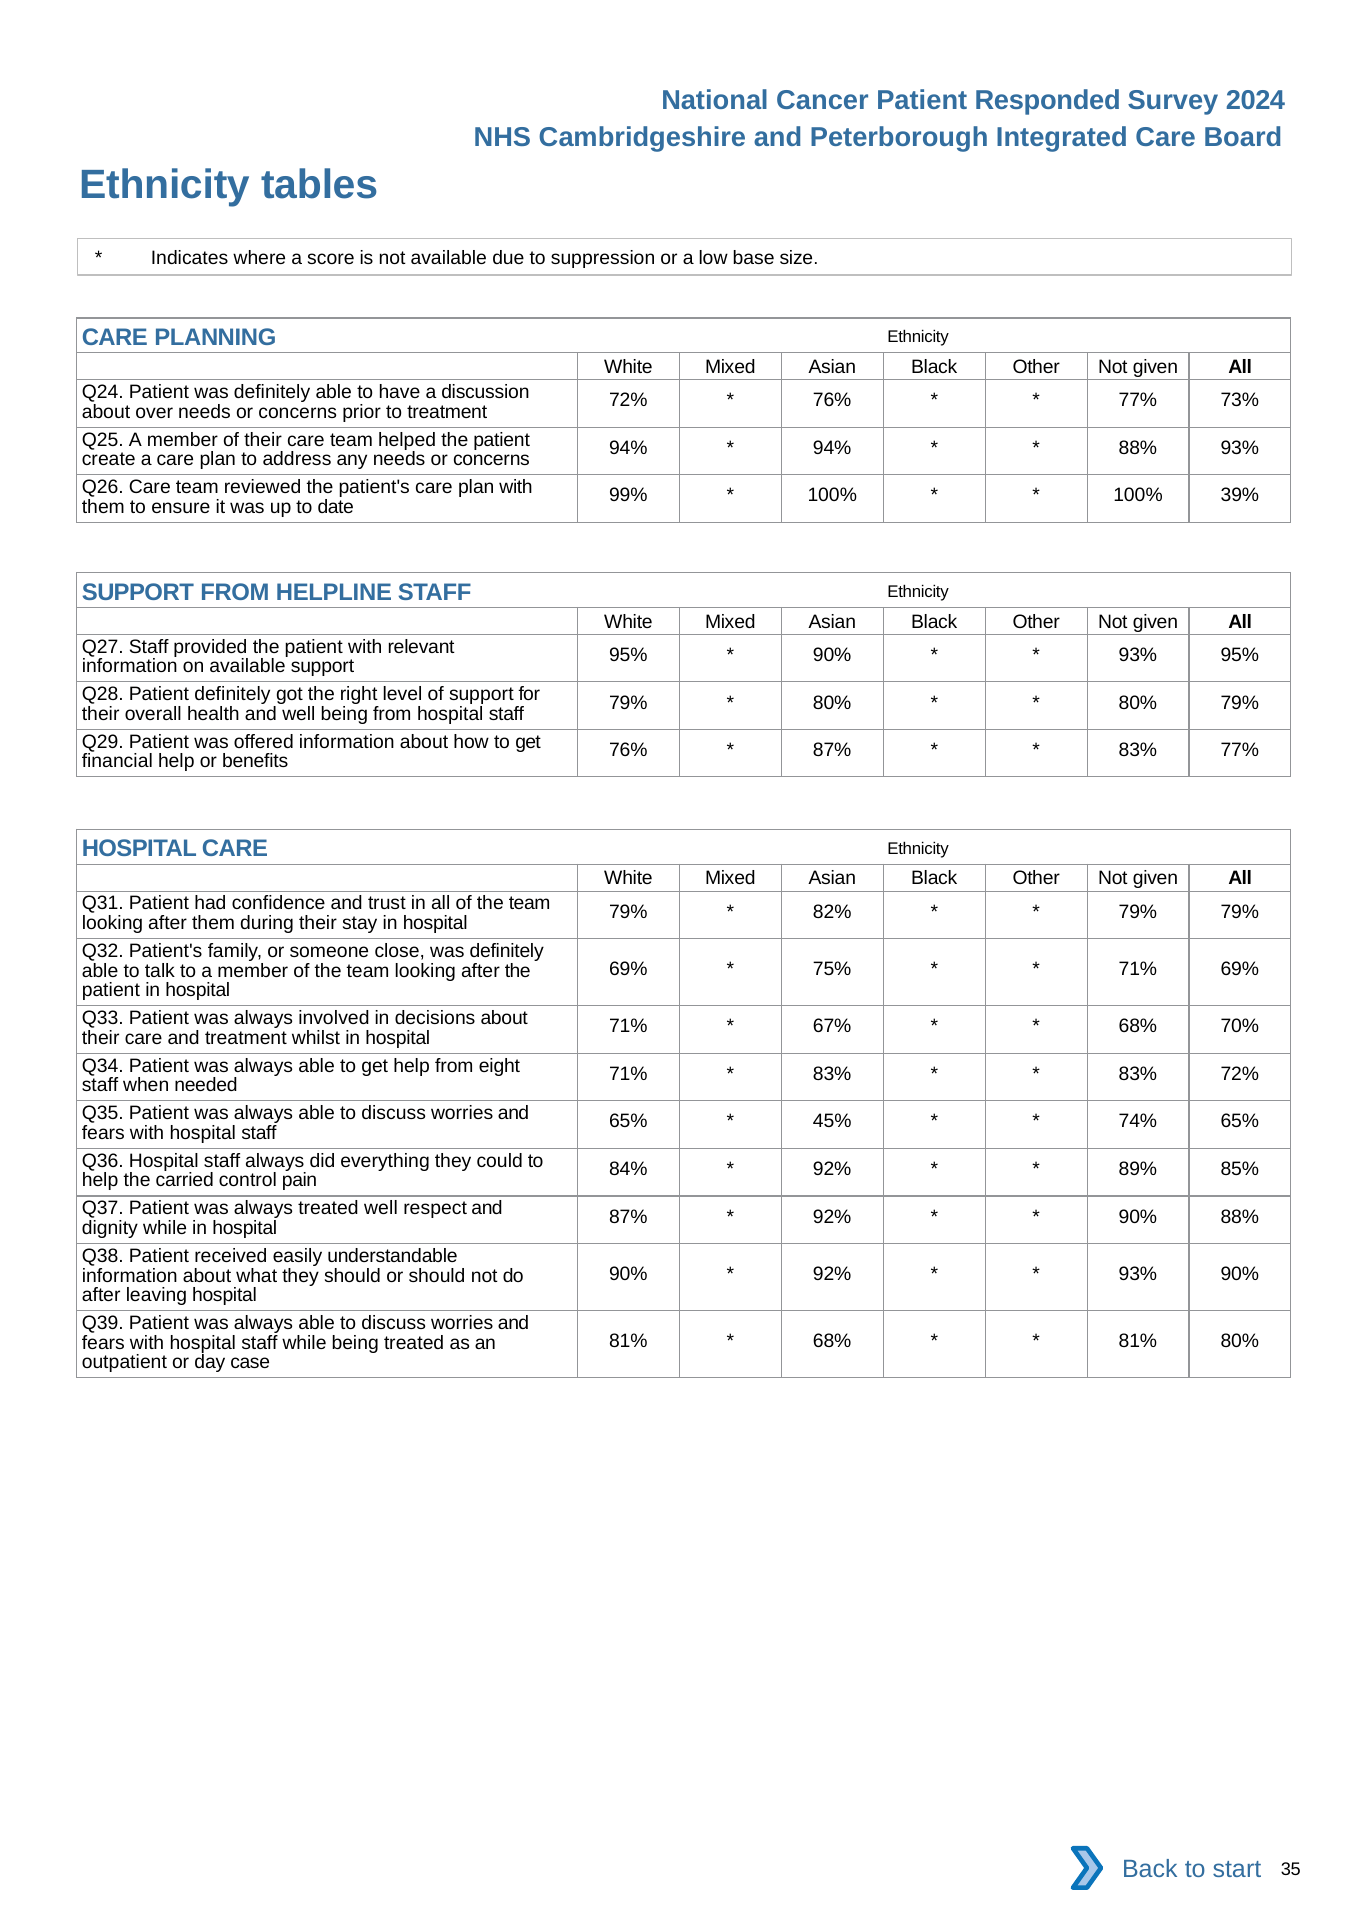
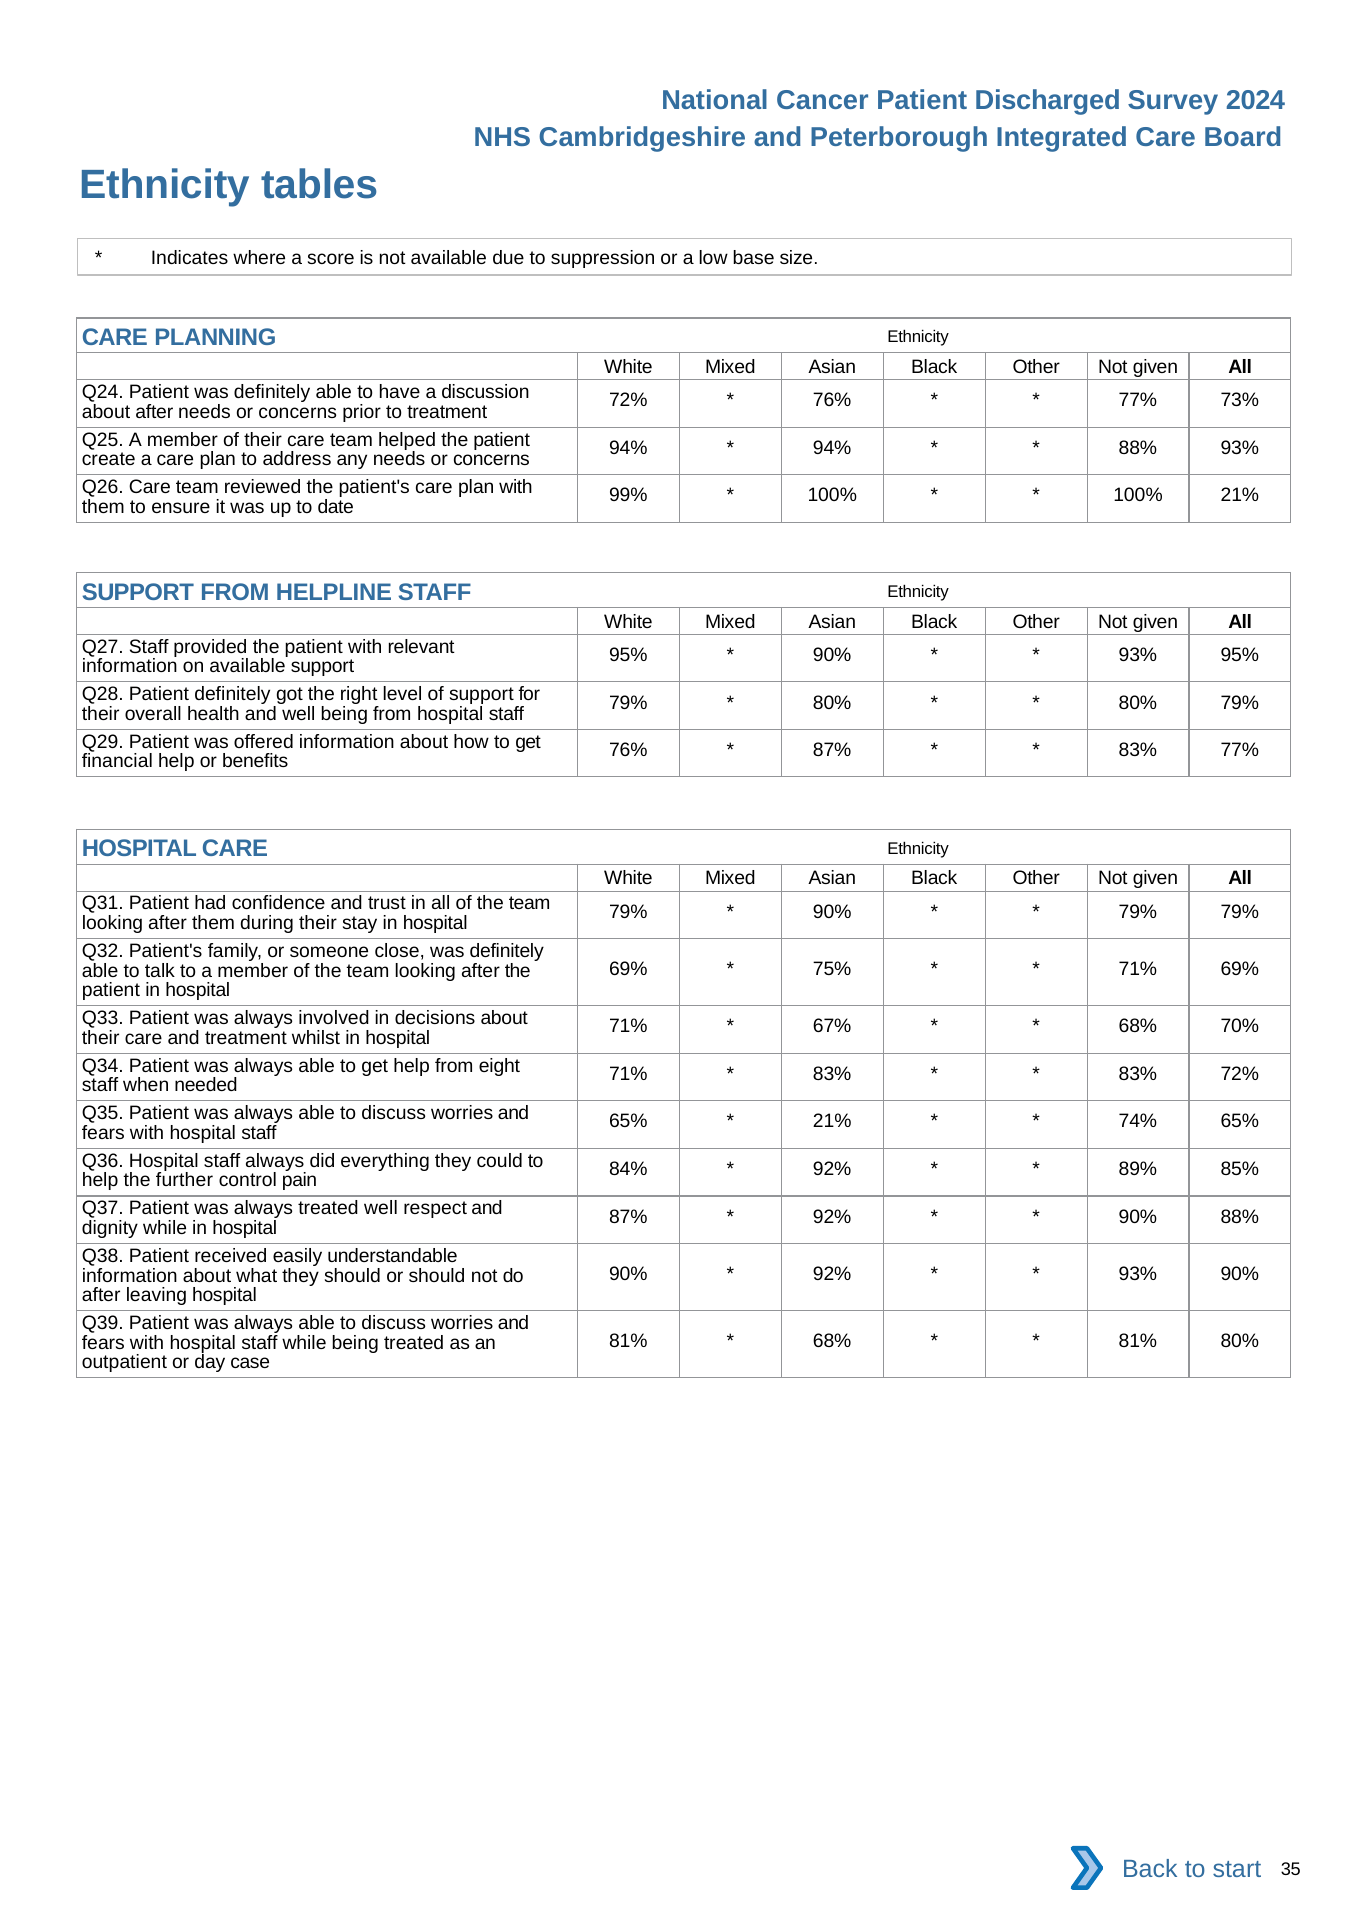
Responded: Responded -> Discharged (1048, 101)
about over: over -> after (154, 412)
100% 39%: 39% -> 21% (1240, 495)
82%: 82% -> 90% (832, 911)
45%: 45% -> 21% (832, 1121)
carried: carried -> further (185, 1180)
